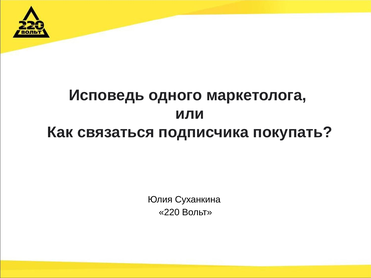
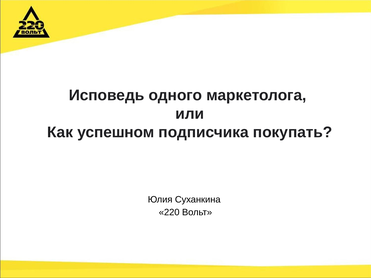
связаться: связаться -> успешном (116, 133)
